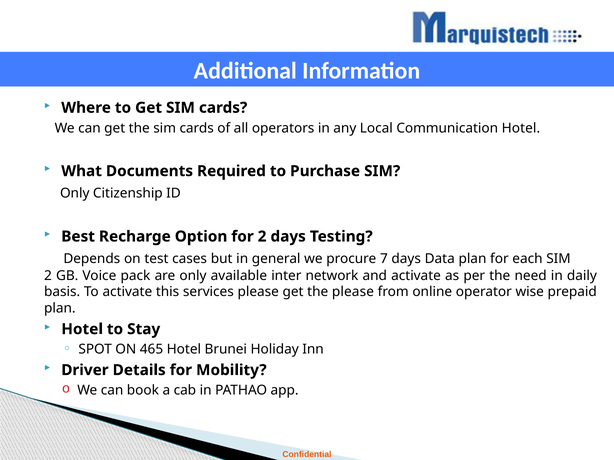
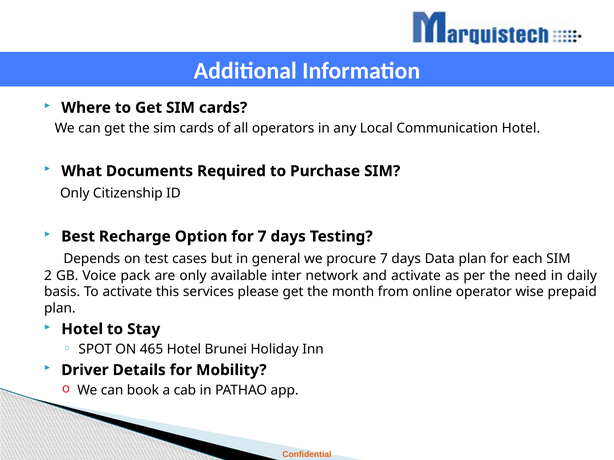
for 2: 2 -> 7 (262, 237)
the please: please -> month (353, 292)
